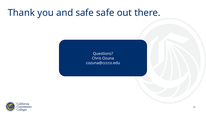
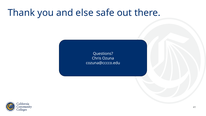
and safe: safe -> else (85, 13)
